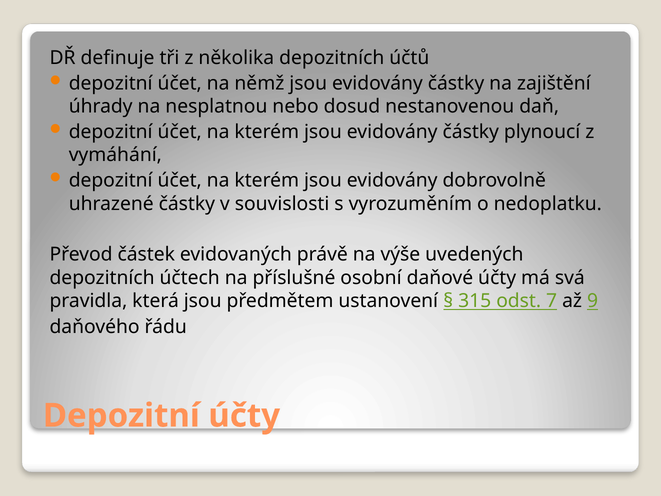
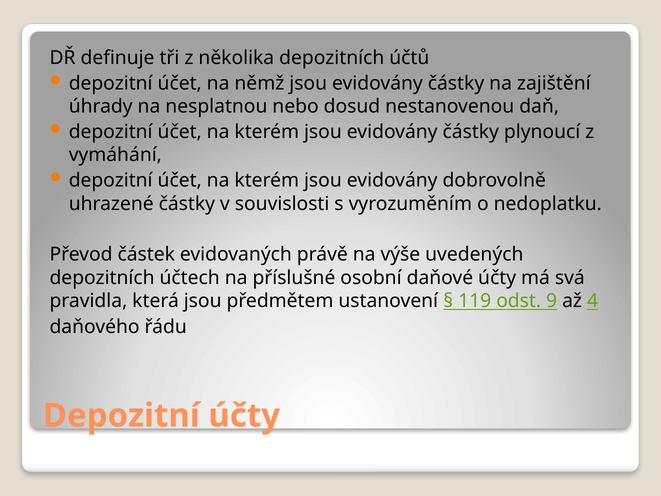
315: 315 -> 119 (475, 301)
7: 7 -> 9 (552, 301)
9: 9 -> 4 (593, 301)
